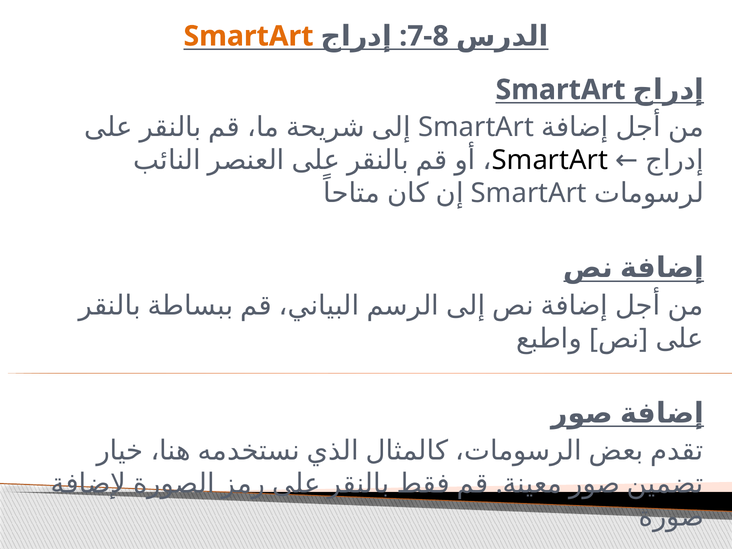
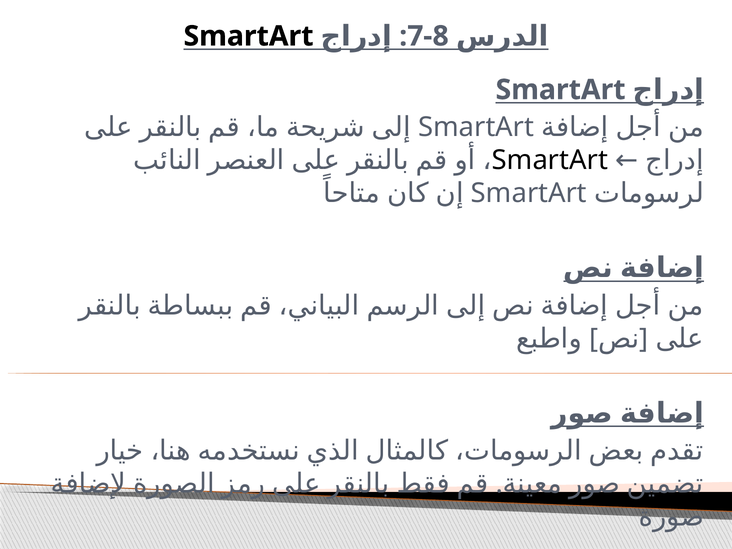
SmartArt colour: orange -> black (249, 36)
